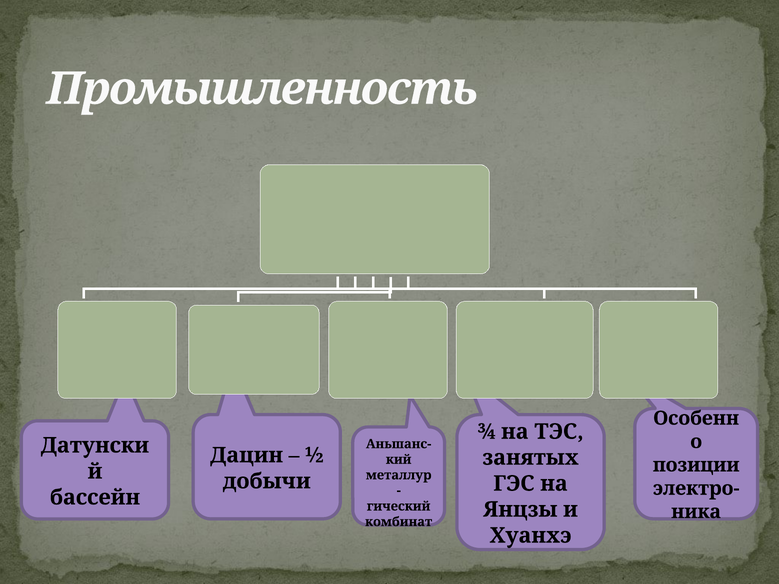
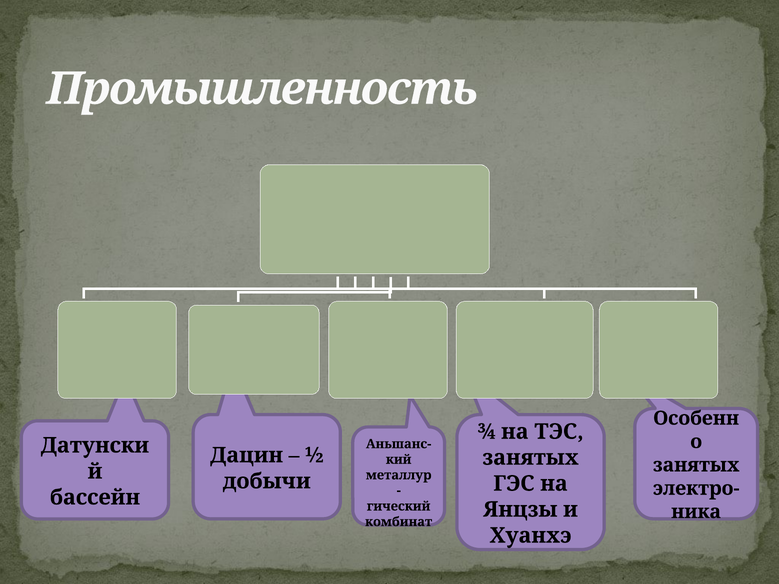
позиции: позиции -> занятых (696, 465)
